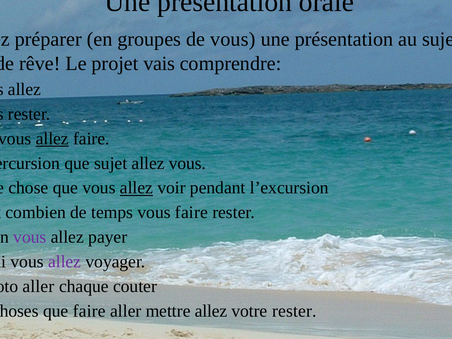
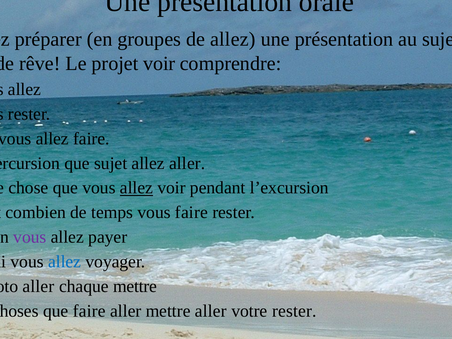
de vous: vous -> allez (233, 39)
projet vais: vais -> voir (159, 63)
allez underline: present -> none (52, 139)
allez vous: vous -> aller (187, 163)
allez colour: purple -> blue (65, 262)
chaque couter: couter -> mettre (135, 286)
mettre allez: allez -> aller (211, 311)
